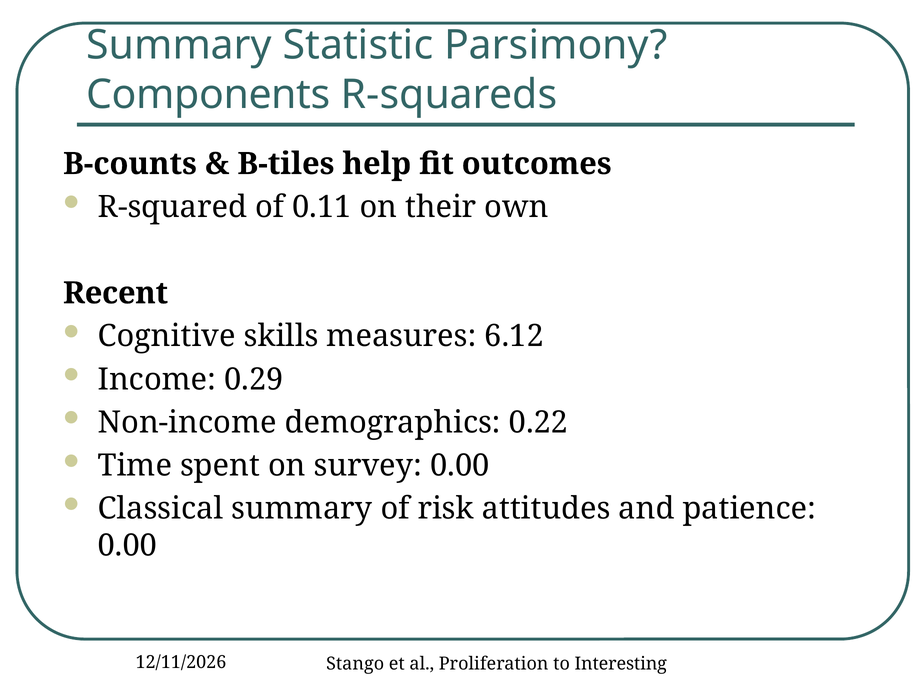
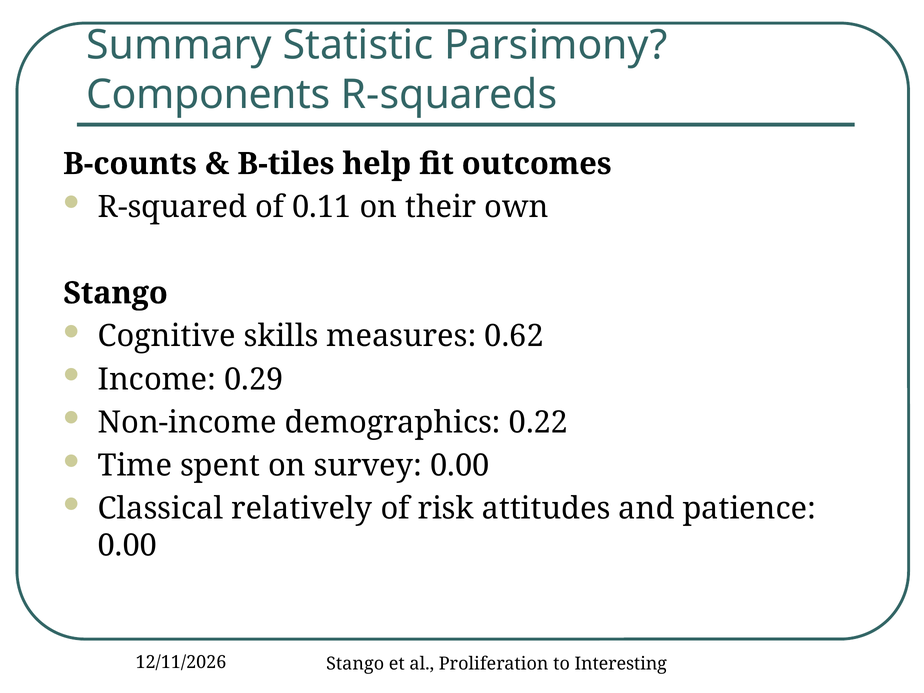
Recent: Recent -> Stango (115, 293)
6.12: 6.12 -> 0.62 (514, 336)
Classical summary: summary -> relatively (302, 509)
